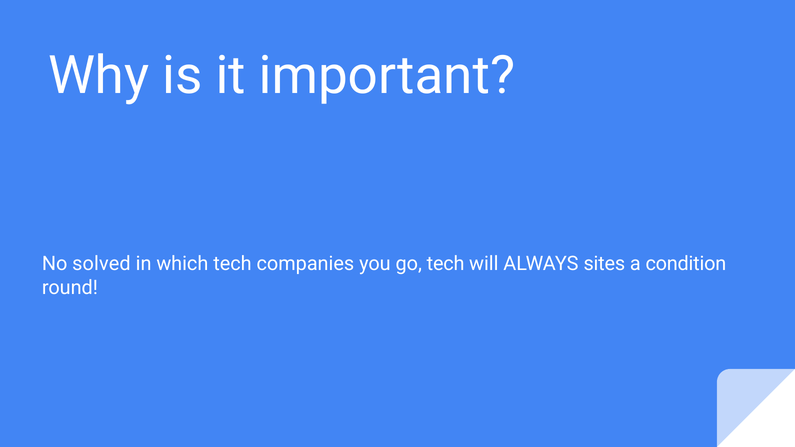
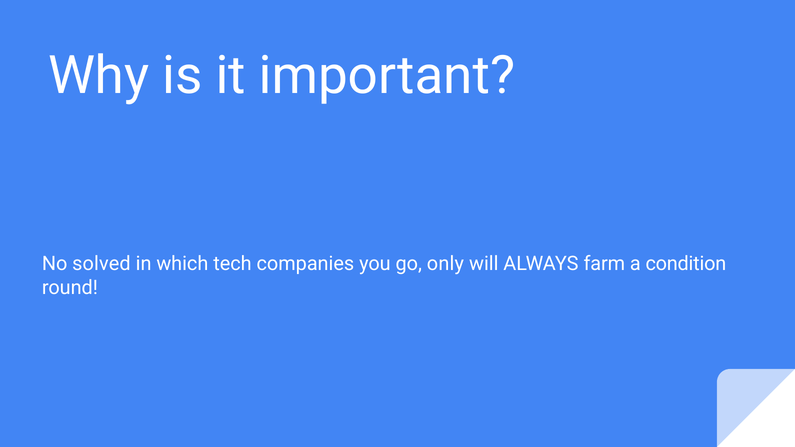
go tech: tech -> only (445, 264)
sites: sites -> farm (604, 264)
